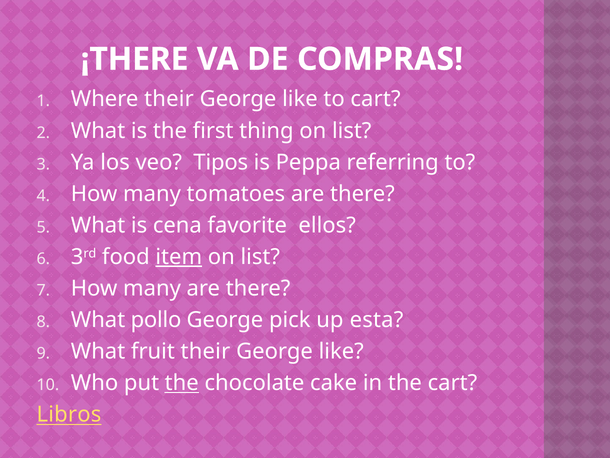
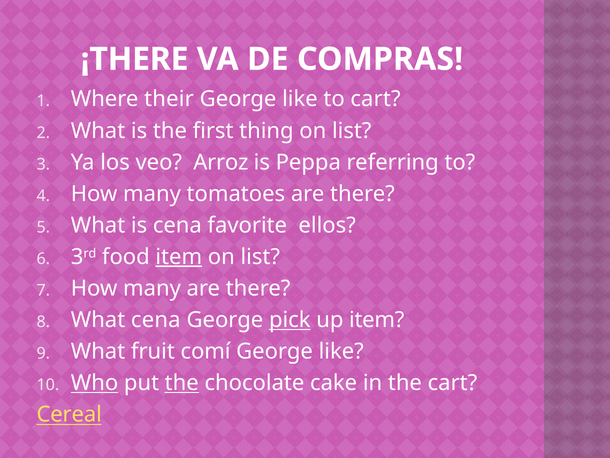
Tipos: Tipos -> Arroz (221, 162)
What pollo: pollo -> cena (156, 320)
pick underline: none -> present (290, 320)
up esta: esta -> item (377, 320)
fruit their: their -> comí (206, 351)
Who underline: none -> present (95, 383)
Libros: Libros -> Cereal (69, 414)
